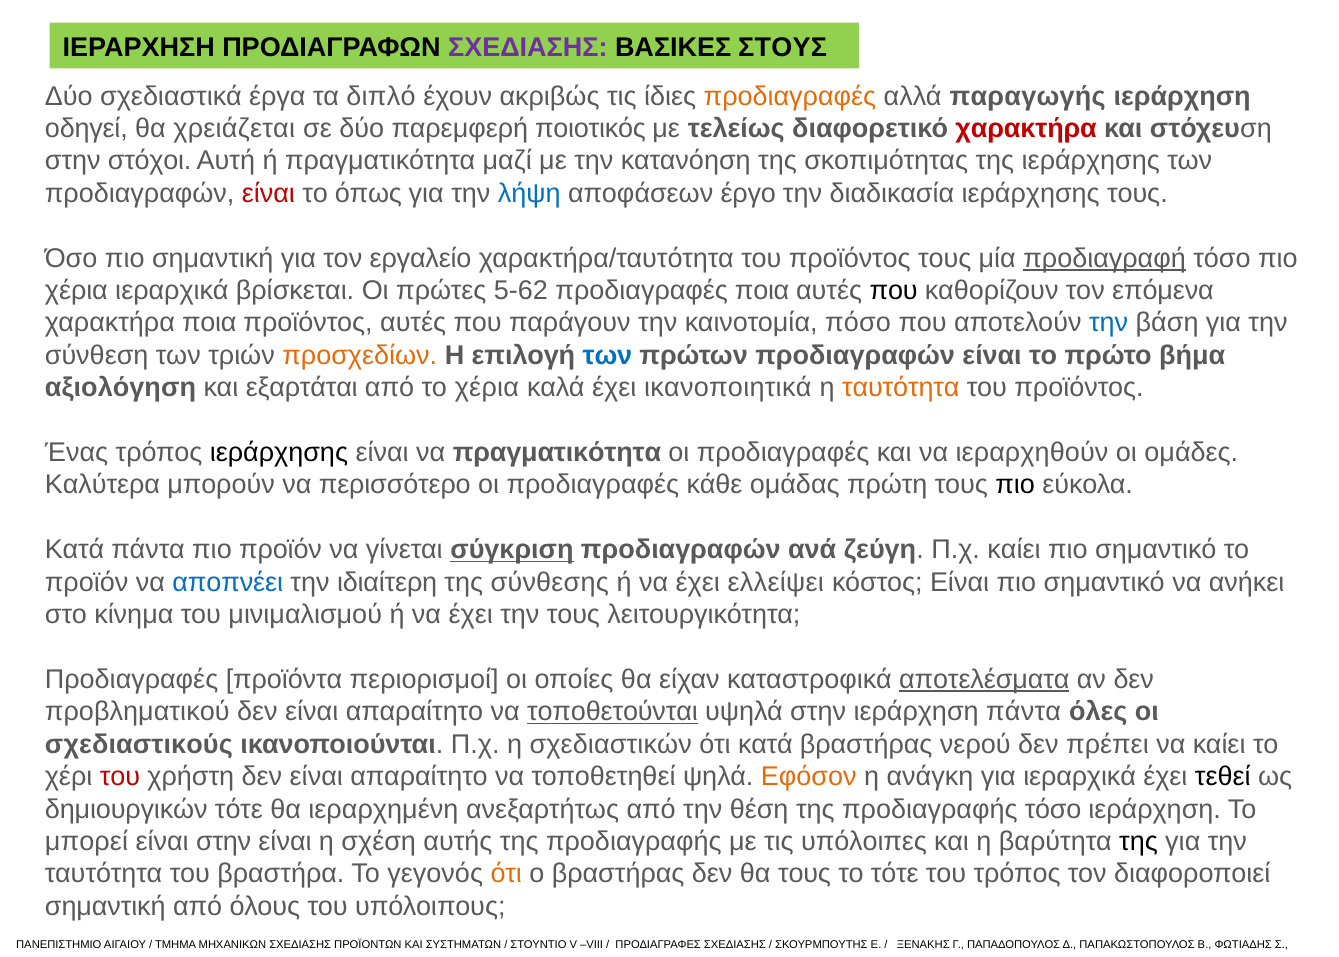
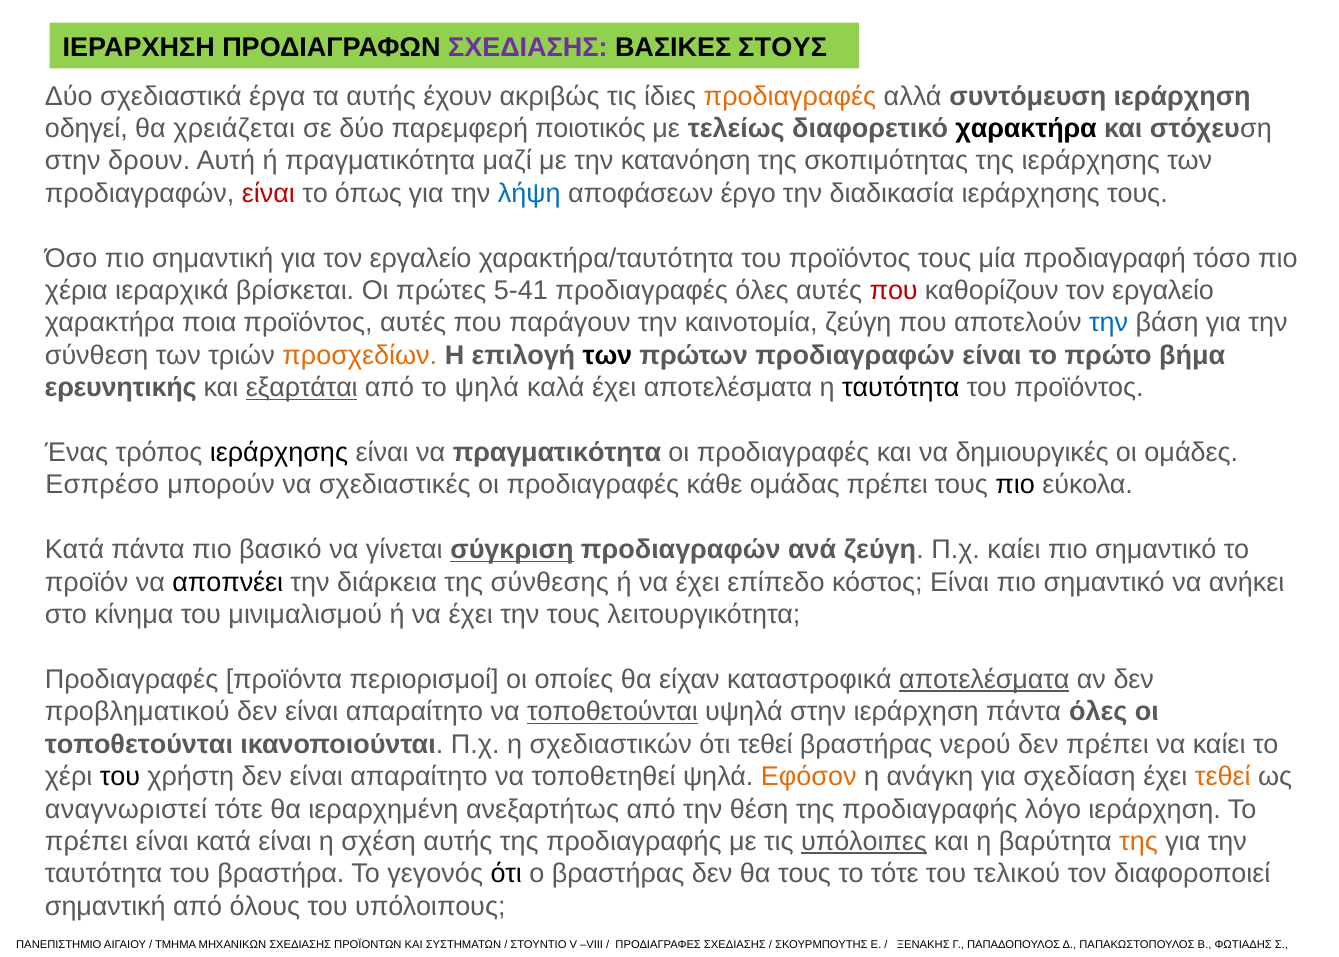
τα διπλό: διπλό -> αυτής (381, 96)
παραγωγής: παραγωγής -> συντόμευση (1028, 96)
χαρακτήρα colour: red -> black (1026, 129)
στόχοι: στόχοι -> δρουν (149, 161)
προδιαγραφή underline: present -> none (1105, 258)
5-62: 5-62 -> 5-41 (521, 290)
προδιαγραφές ποια: ποια -> όλες (762, 290)
που colour: black -> red (894, 290)
καθορίζουν τον επόμενα: επόμενα -> εργαλείο (1163, 290)
καινοτομία πόσο: πόσο -> ζεύγη (858, 323)
των colour: blue -> black (607, 355)
αξιολόγηση: αξιολόγηση -> ερευνητικής (121, 388)
εξαρτάται underline: none -> present (302, 388)
το χέρια: χέρια -> ψηλά (487, 388)
έχει ικανοποιητικά: ικανοποιητικά -> αποτελέσματα (728, 388)
ταυτότητα colour: orange -> black (901, 388)
ιεραρχηθούν: ιεραρχηθούν -> δημιουργικές (1032, 452)
Καλύτερα: Καλύτερα -> Εσπρέσο (102, 485)
περισσότερο: περισσότερο -> σχεδιαστικές (395, 485)
ομάδας πρώτη: πρώτη -> πρέπει (887, 485)
πιο προϊόν: προϊόν -> βασικό (280, 550)
αποπνέει colour: blue -> black (228, 582)
ιδιαίτερη: ιδιαίτερη -> διάρκεια (387, 582)
ελλείψει: ελλείψει -> επίπεδο (776, 582)
σχεδιαστικούς: σχεδιαστικούς -> τοποθετούνται (139, 744)
ότι κατά: κατά -> τεθεί (765, 744)
του colour: red -> black (120, 776)
για ιεραρχικά: ιεραρχικά -> σχεδίαση (1079, 776)
τεθεί colour: black -> orange (1223, 776)
δημιουργικών: δημιουργικών -> αναγνωριστεί (126, 809)
προδιαγραφής τόσο: τόσο -> λόγο (1053, 809)
μπορεί: μπορεί -> πρέπει (86, 841)
είναι στην: στην -> κατά (224, 841)
υπόλοιπες underline: none -> present (864, 841)
της colour: black -> orange (1138, 841)
ότι colour: orange -> black (506, 873)
του τρόπος: τρόπος -> τελικού (1017, 873)
